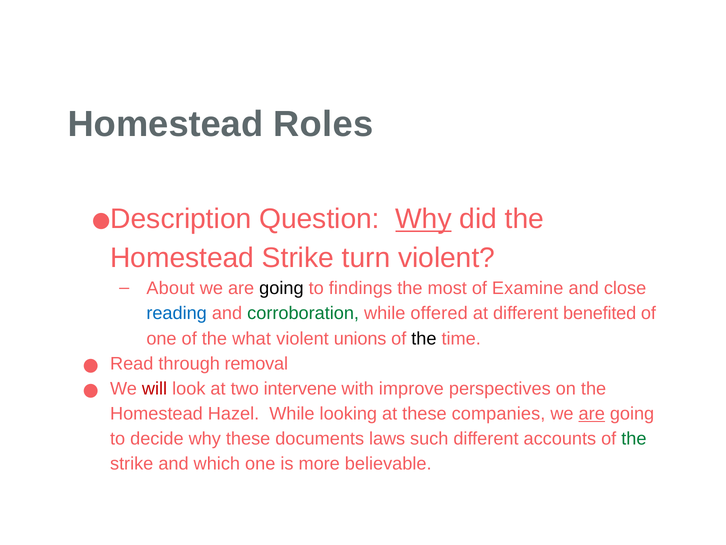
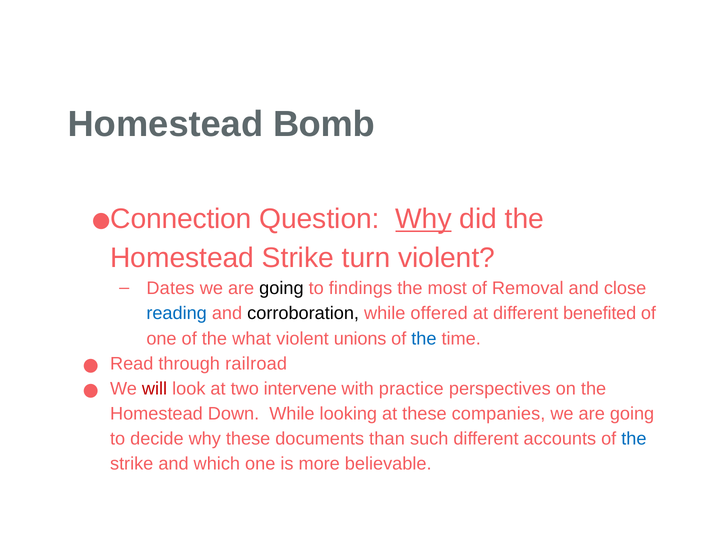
Roles: Roles -> Bomb (324, 124)
Description: Description -> Connection (181, 219)
About: About -> Dates (171, 288)
Examine: Examine -> Removal (528, 288)
corroboration colour: green -> black (303, 313)
the colour: black -> blue (424, 338)
removal: removal -> railroad (256, 363)
improve: improve -> practice (411, 388)
Hazel: Hazel -> Down (234, 413)
are underline: present -> none (592, 413)
laws: laws -> than (387, 438)
the colour: green -> blue (634, 438)
